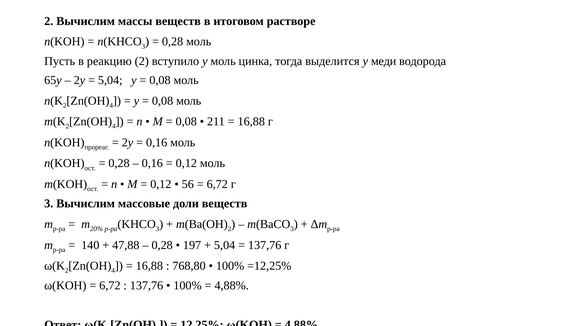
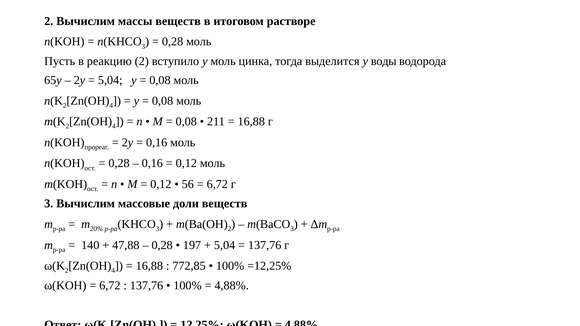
меди: меди -> воды (384, 61)
768,80: 768,80 -> 772,85 (189, 266)
